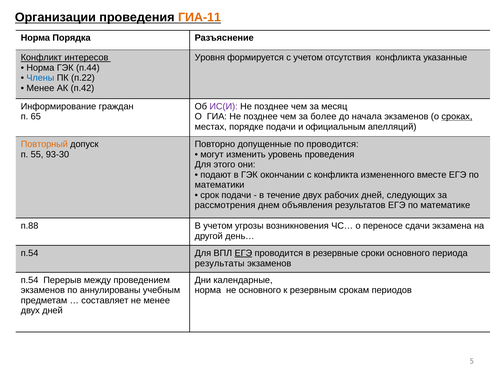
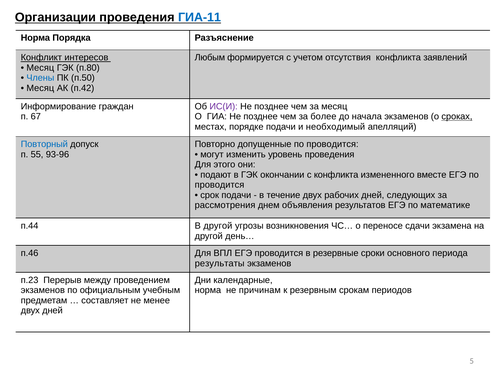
ГИА-11 colour: orange -> blue (200, 17)
Уровня: Уровня -> Любым (210, 58)
указанные: указанные -> заявлений (445, 58)
Норма: Норма -> Месяц (40, 68)
п.44: п.44 -> п.80 (88, 68)
п.22: п.22 -> п.50 (83, 78)
Менее: Менее -> Месяц (40, 88)
65: 65 -> 67 (36, 117)
официальным: официальным -> необходимый (335, 127)
Повторный colour: orange -> blue (44, 144)
93-30: 93-30 -> 93-96 (57, 154)
математики: математики -> проводится (220, 185)
п.88: п.88 -> п.44 (30, 226)
В учетом: учетом -> другой (218, 226)
п.54: п.54 -> п.46 (30, 253)
ЕГЭ underline: present -> none (243, 253)
п.54: п.54 -> п.23 (30, 280)
аннулированы: аннулированы -> официальным (110, 290)
не основного: основного -> причинам (260, 290)
